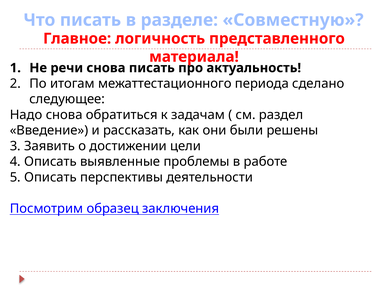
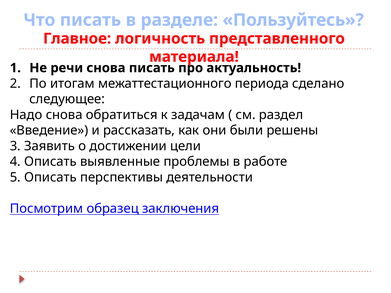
Совместную: Совместную -> Пользуйтесь (293, 20)
